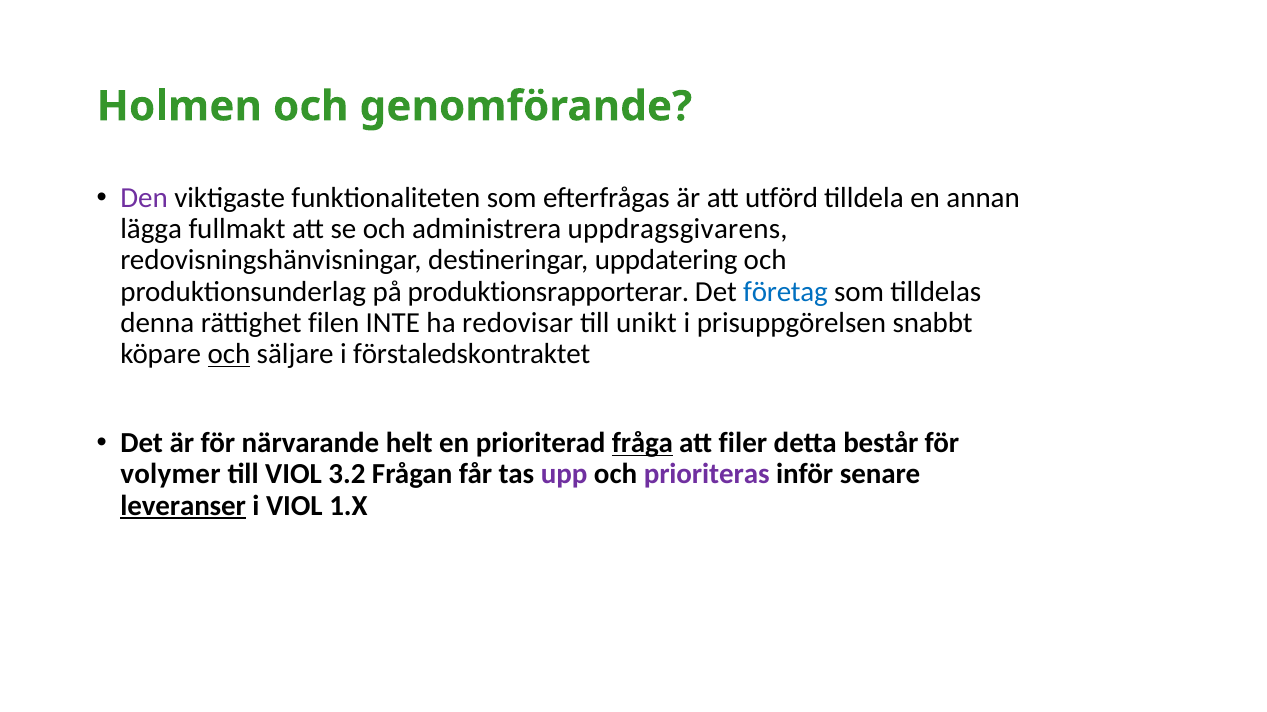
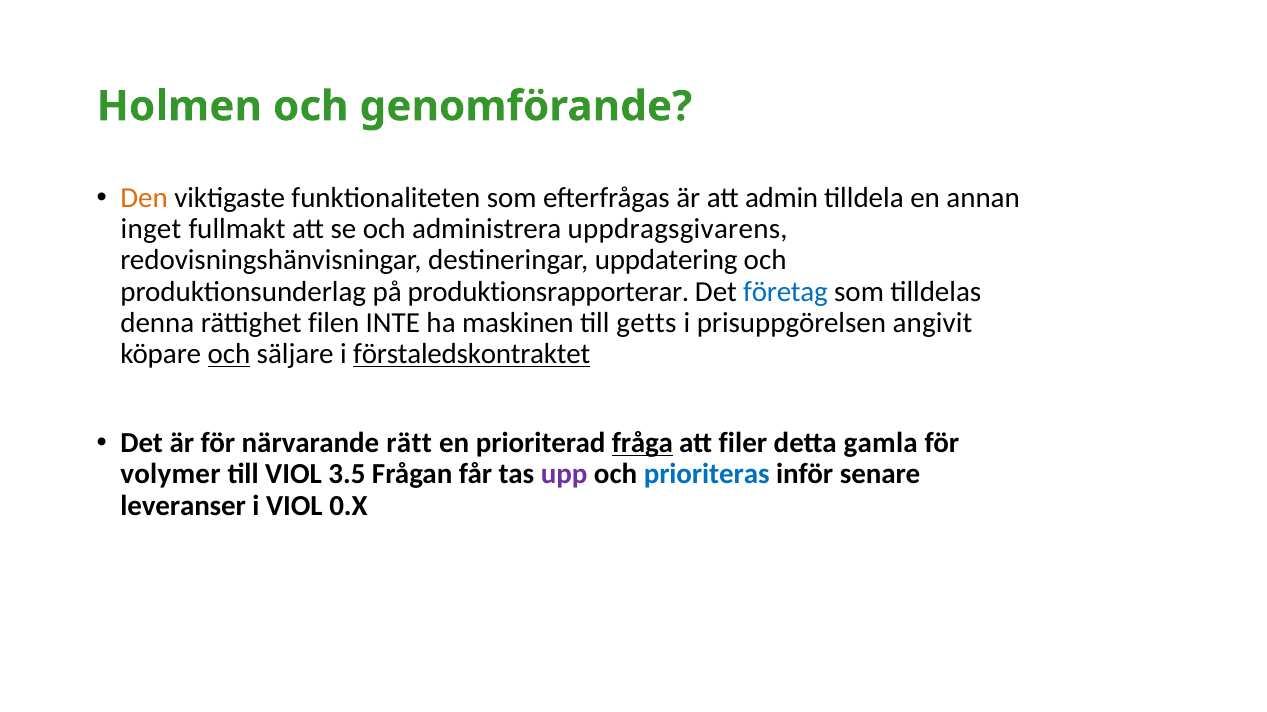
Den colour: purple -> orange (144, 198)
utförd: utförd -> admin (782, 198)
lägga: lägga -> inget (151, 229)
redovisar: redovisar -> maskinen (518, 323)
unikt: unikt -> getts (646, 323)
snabbt: snabbt -> angivit (932, 323)
förstaledskontraktet underline: none -> present (472, 354)
helt: helt -> rätt (409, 443)
består: består -> gamla (881, 443)
3.2: 3.2 -> 3.5 (347, 475)
prioriteras colour: purple -> blue (707, 475)
leveranser underline: present -> none (183, 506)
1.X: 1.X -> 0.X (348, 506)
